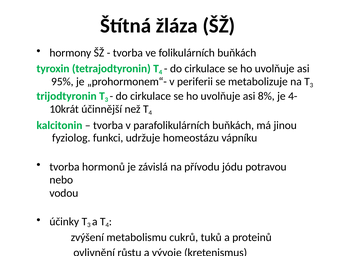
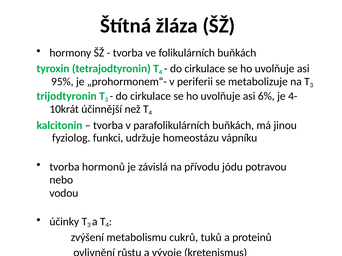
8%: 8% -> 6% (266, 96)
